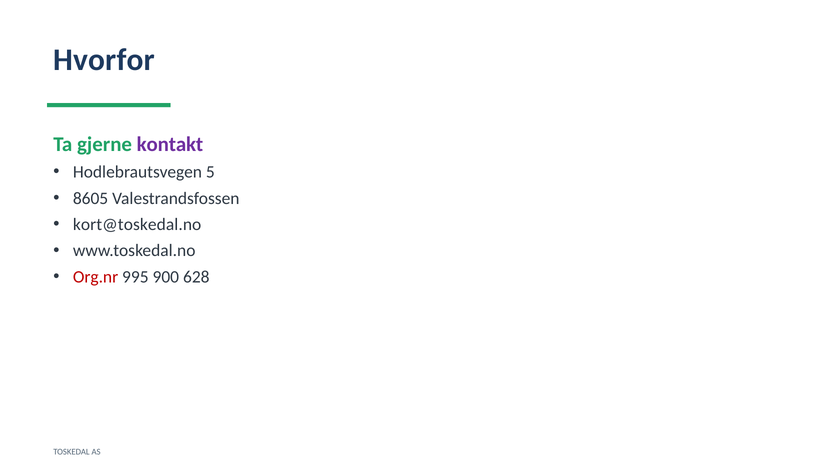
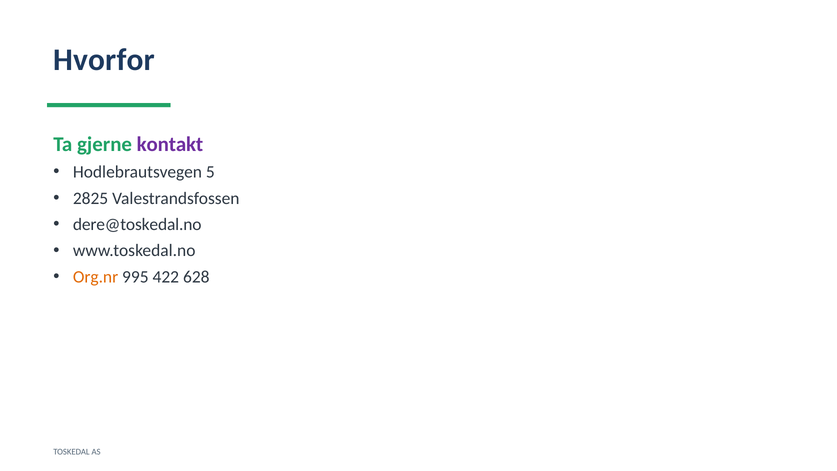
8605: 8605 -> 2825 (91, 198)
kort@toskedal.no: kort@toskedal.no -> dere@toskedal.no (137, 224)
Org.nr colour: red -> orange (96, 277)
900: 900 -> 422 (166, 277)
